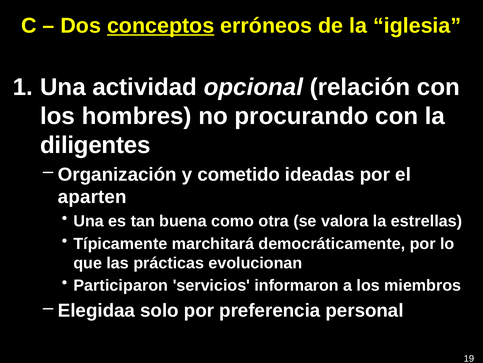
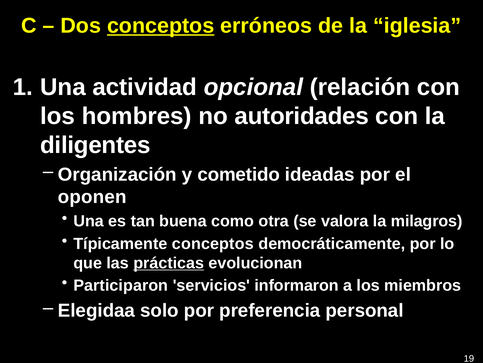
procurando: procurando -> autoridades (302, 116)
aparten: aparten -> oponen (92, 197)
estrellas: estrellas -> milagros (427, 221)
Típicamente marchitará: marchitará -> conceptos (213, 243)
prácticas underline: none -> present (169, 263)
